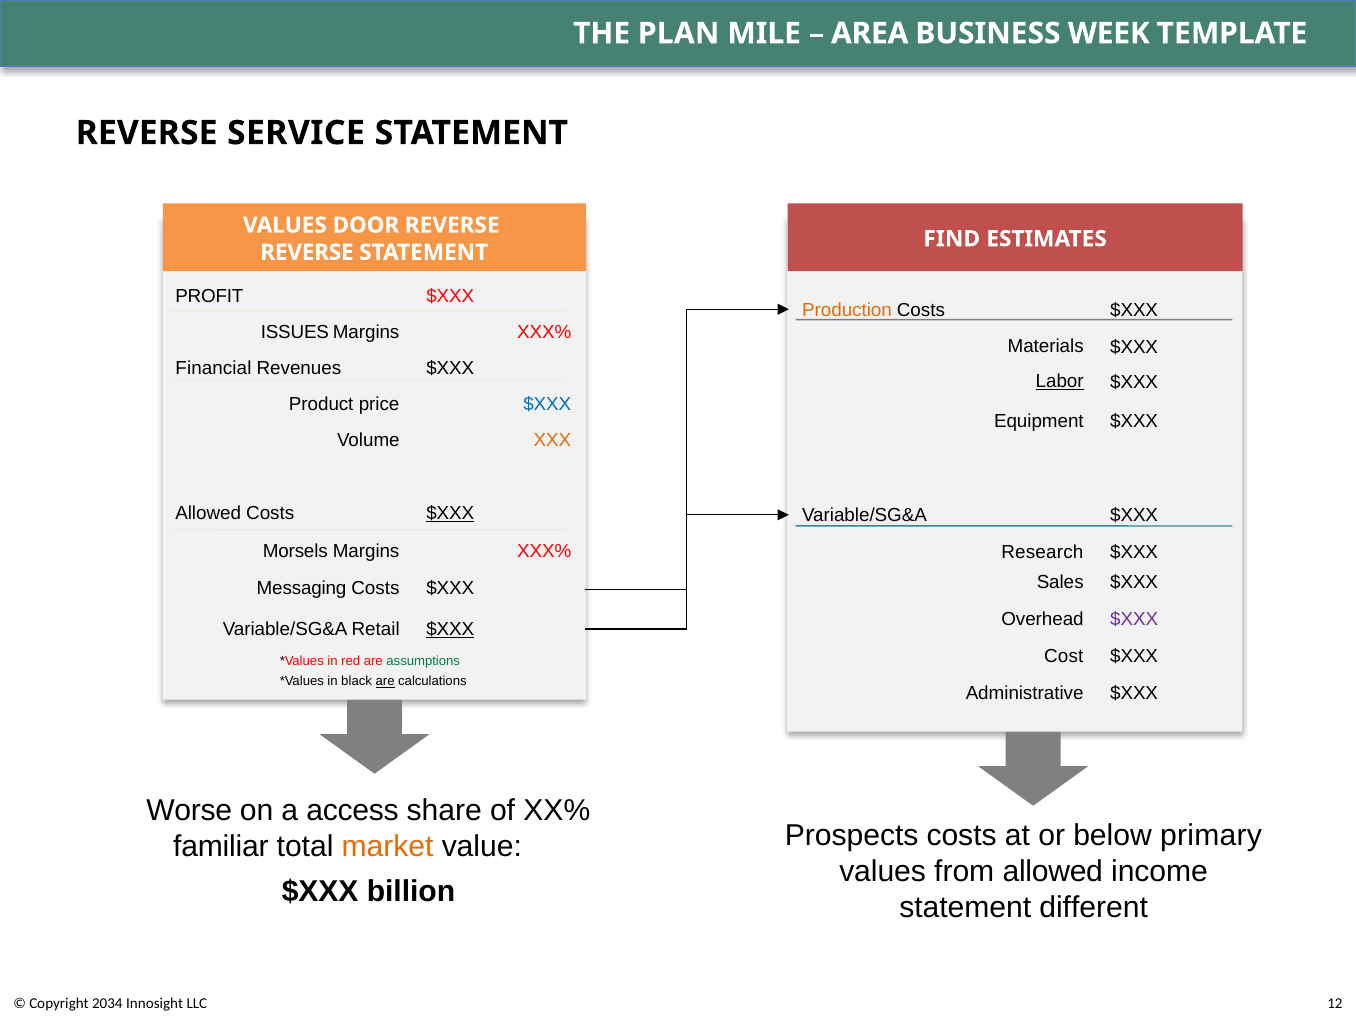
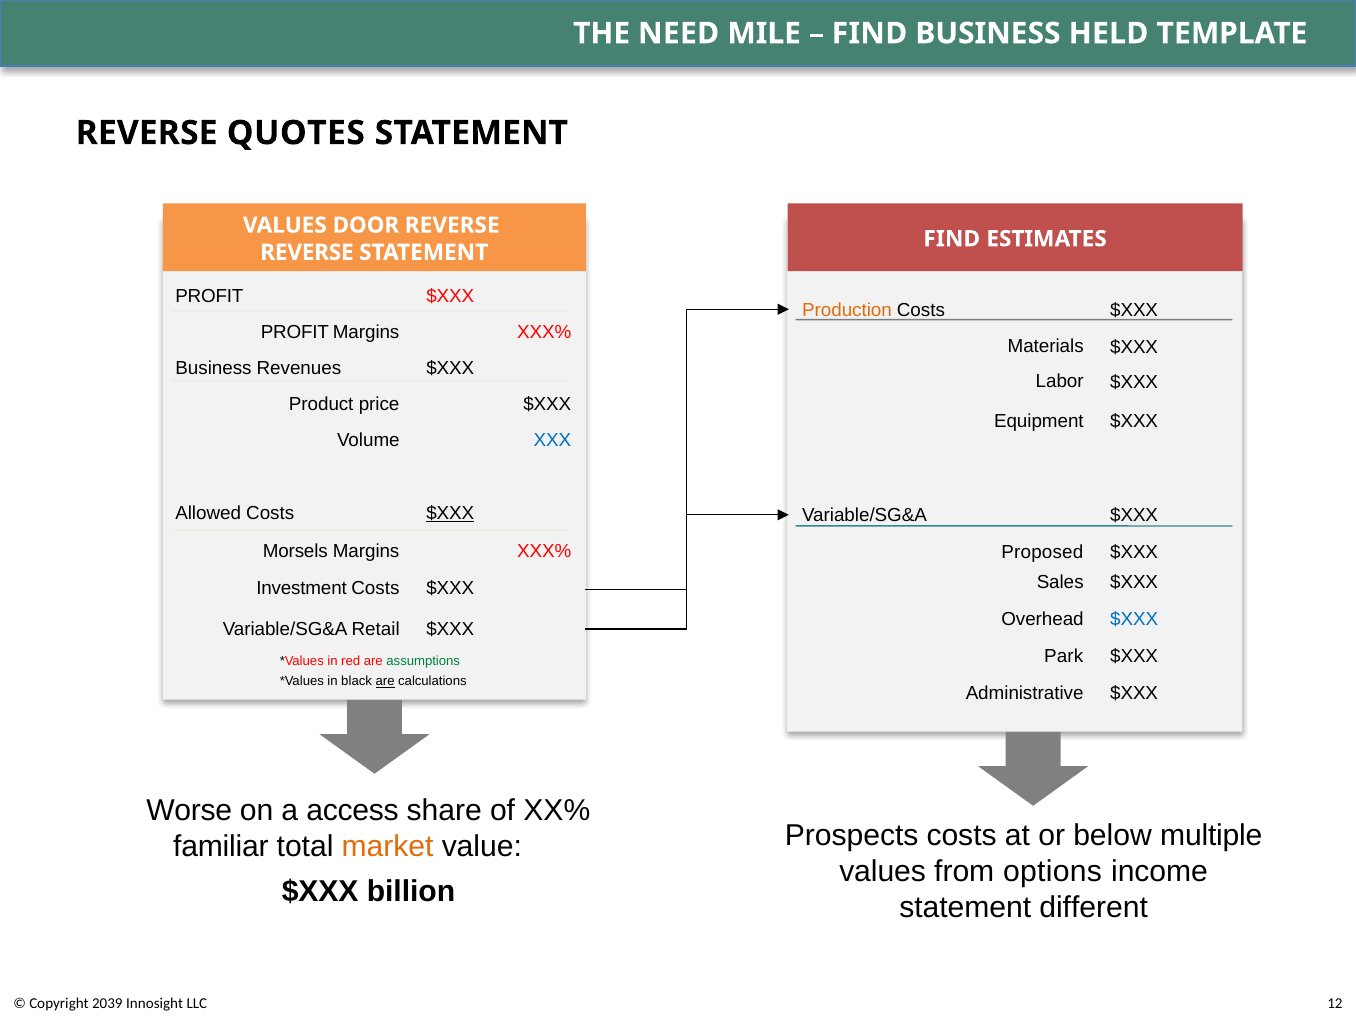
PLAN: PLAN -> NEED (679, 33)
AREA: AREA -> FIND (869, 33)
WEEK: WEEK -> HELD (1109, 33)
SERVICE: SERVICE -> QUOTES (296, 133)
ISSUES: ISSUES -> PROFIT (295, 332)
Financial: Financial -> Business (214, 368)
Labor underline: present -> none (1060, 382)
$XXX colour: blue -> black (547, 404)
XXX colour: orange -> blue (552, 440)
Research: Research -> Proposed (1042, 552)
Messaging: Messaging -> Investment (302, 588)
$XXX colour: purple -> blue (1134, 619)
$XXX underline: present -> none (450, 629)
Cost: Cost -> Park (1064, 656)
primary: primary -> multiple (1211, 836)
from allowed: allowed -> options (1053, 872)
2034: 2034 -> 2039 (107, 1003)
